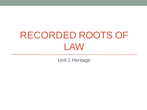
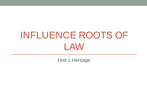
RECORDED: RECORDED -> INFLUENCE (48, 35)
